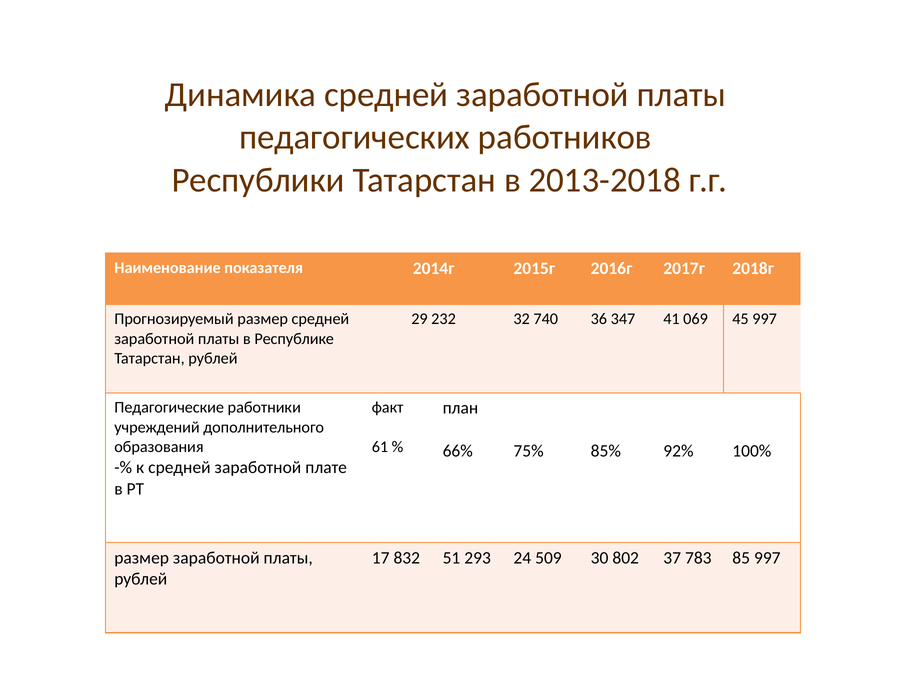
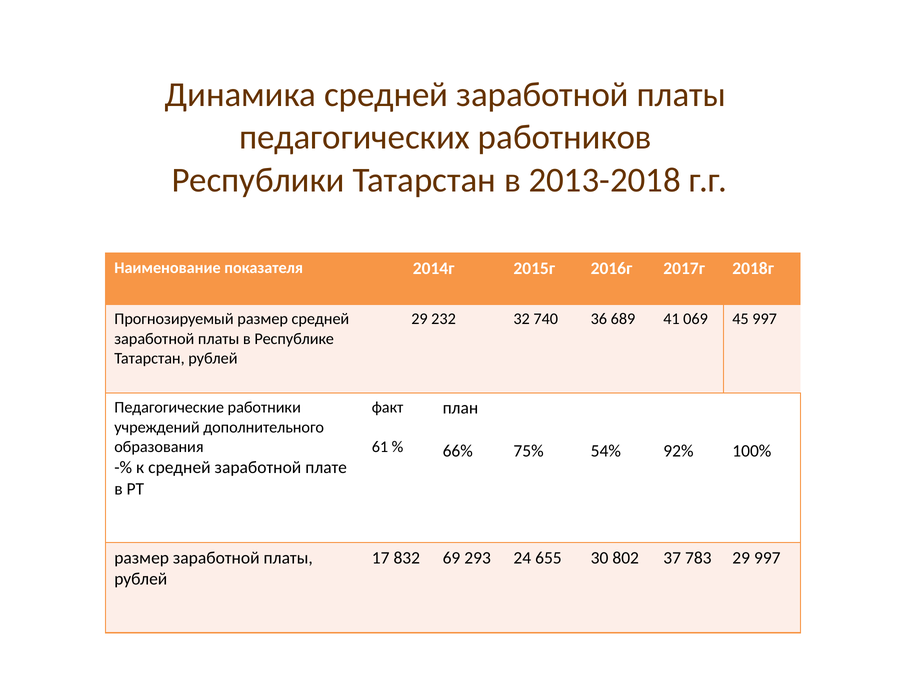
347: 347 -> 689 (623, 319)
85%: 85% -> 54% (606, 450)
51: 51 -> 69 (451, 557)
509: 509 -> 655 (548, 557)
783 85: 85 -> 29 (741, 557)
